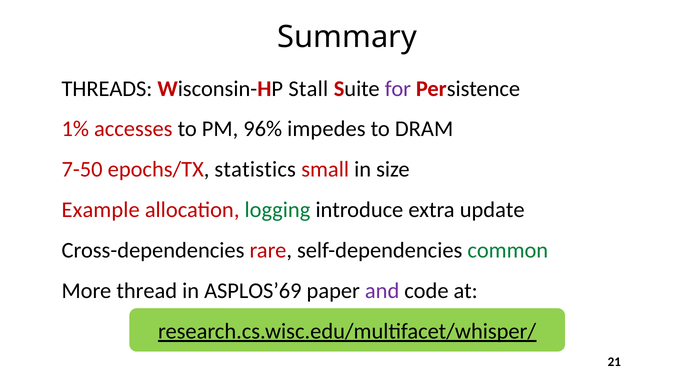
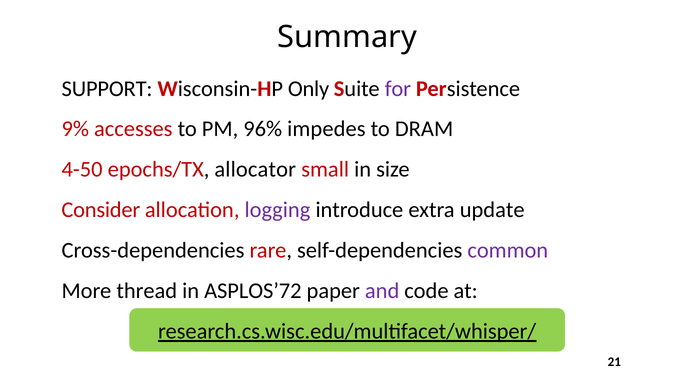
THREADS: THREADS -> SUPPORT (107, 89)
Stall: Stall -> Only (309, 89)
1%: 1% -> 9% (75, 129)
7-50: 7-50 -> 4-50 (82, 170)
statistics: statistics -> allocator (255, 170)
Example: Example -> Consider (101, 210)
logging colour: green -> purple (277, 210)
common colour: green -> purple (508, 250)
ASPLOS’69: ASPLOS’69 -> ASPLOS’72 (253, 291)
